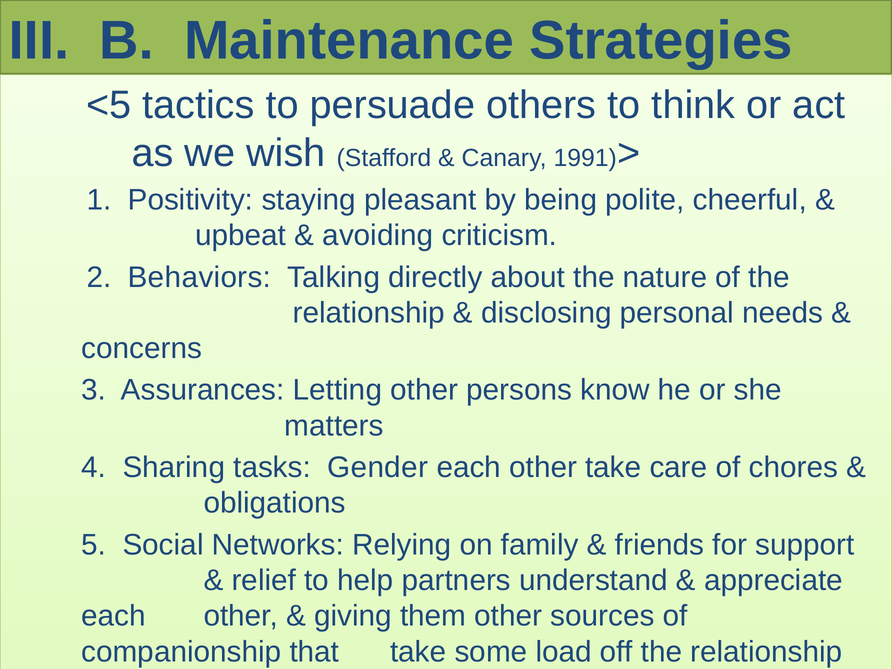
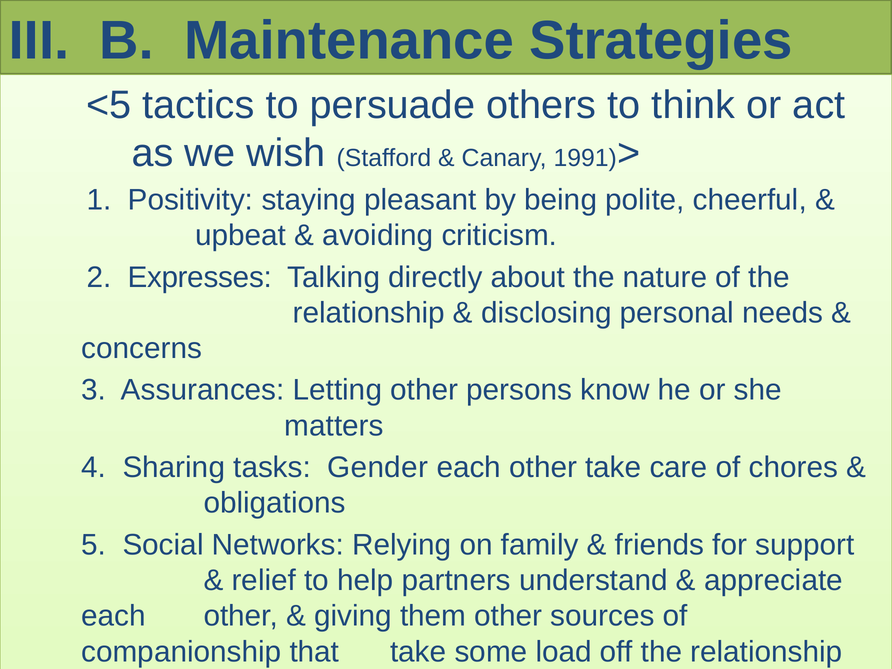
Behaviors: Behaviors -> Expresses (200, 277)
